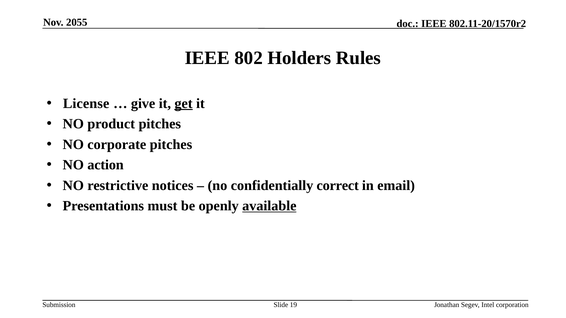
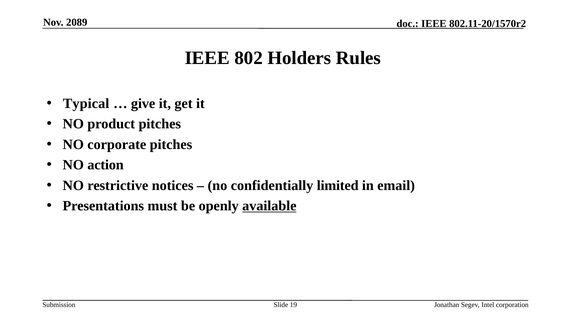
2055: 2055 -> 2089 (77, 23)
License: License -> Typical (86, 104)
get underline: present -> none (184, 104)
correct: correct -> limited (338, 186)
